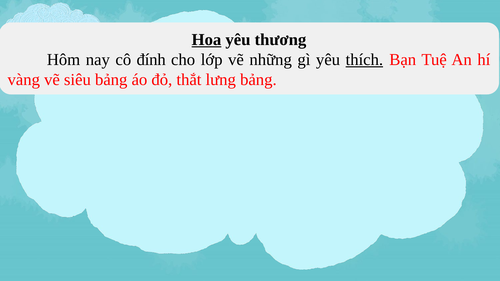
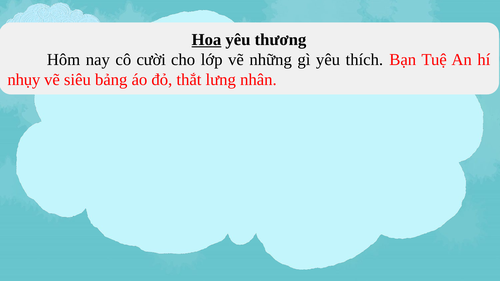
đính: đính -> cười (151, 60)
thích underline: present -> none (364, 60)
vàng: vàng -> nhụy (24, 80)
lưng bảng: bảng -> nhân (258, 80)
